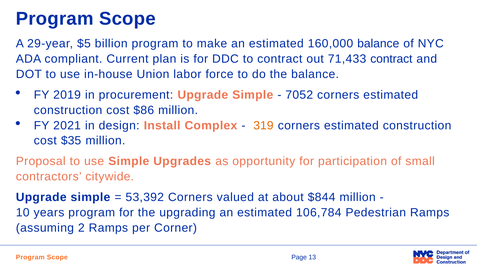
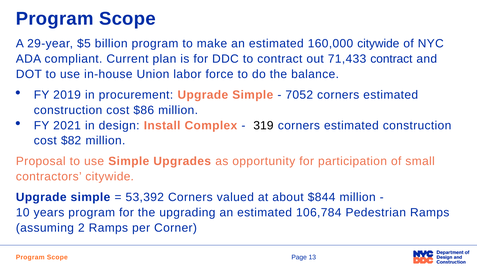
160,000 balance: balance -> citywide (378, 44)
319 colour: orange -> black (263, 126)
$35: $35 -> $82 (71, 141)
